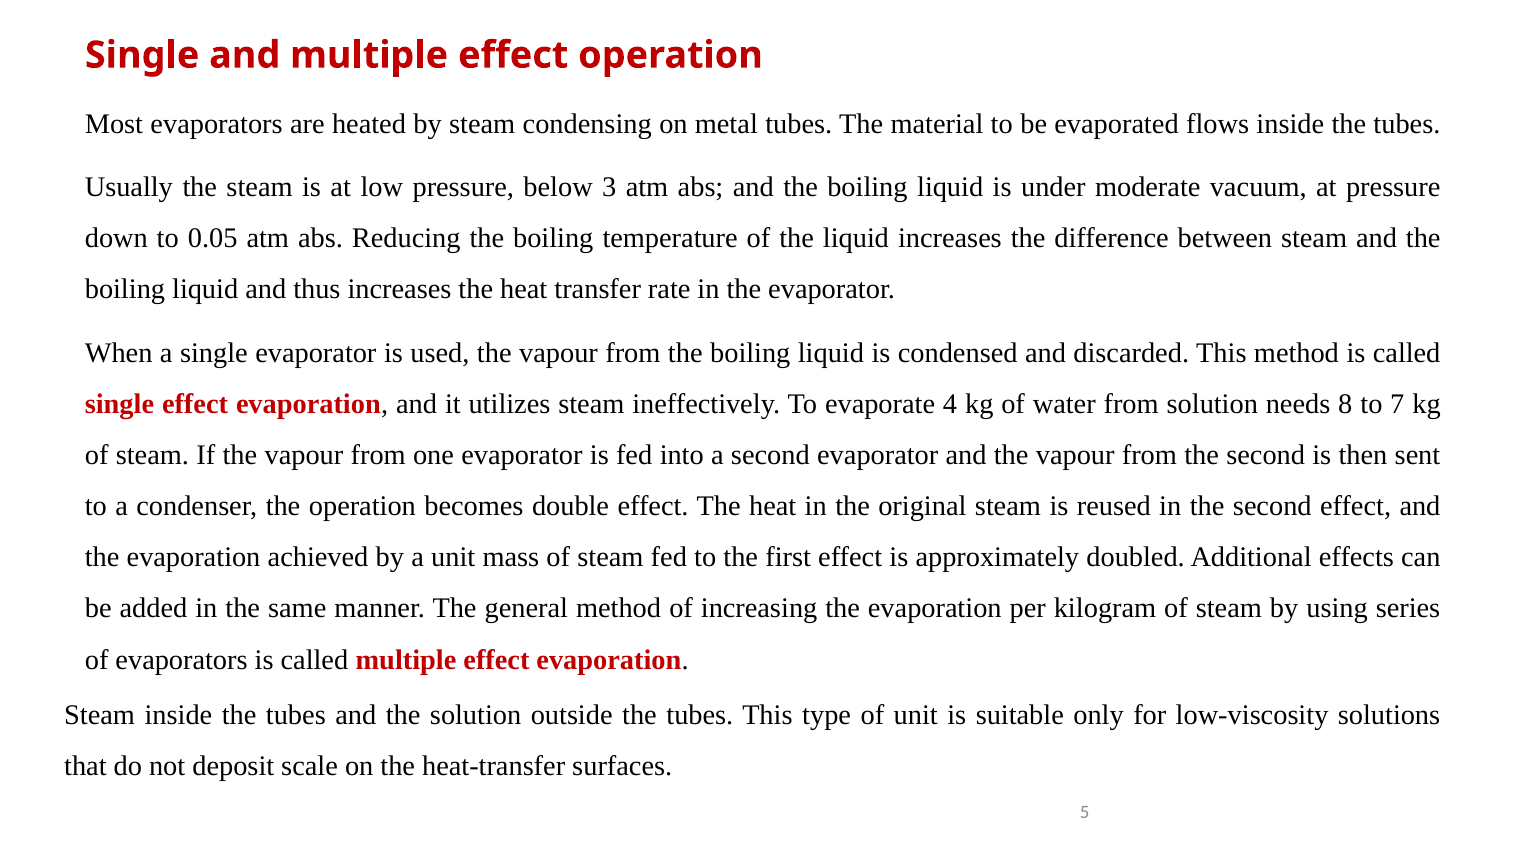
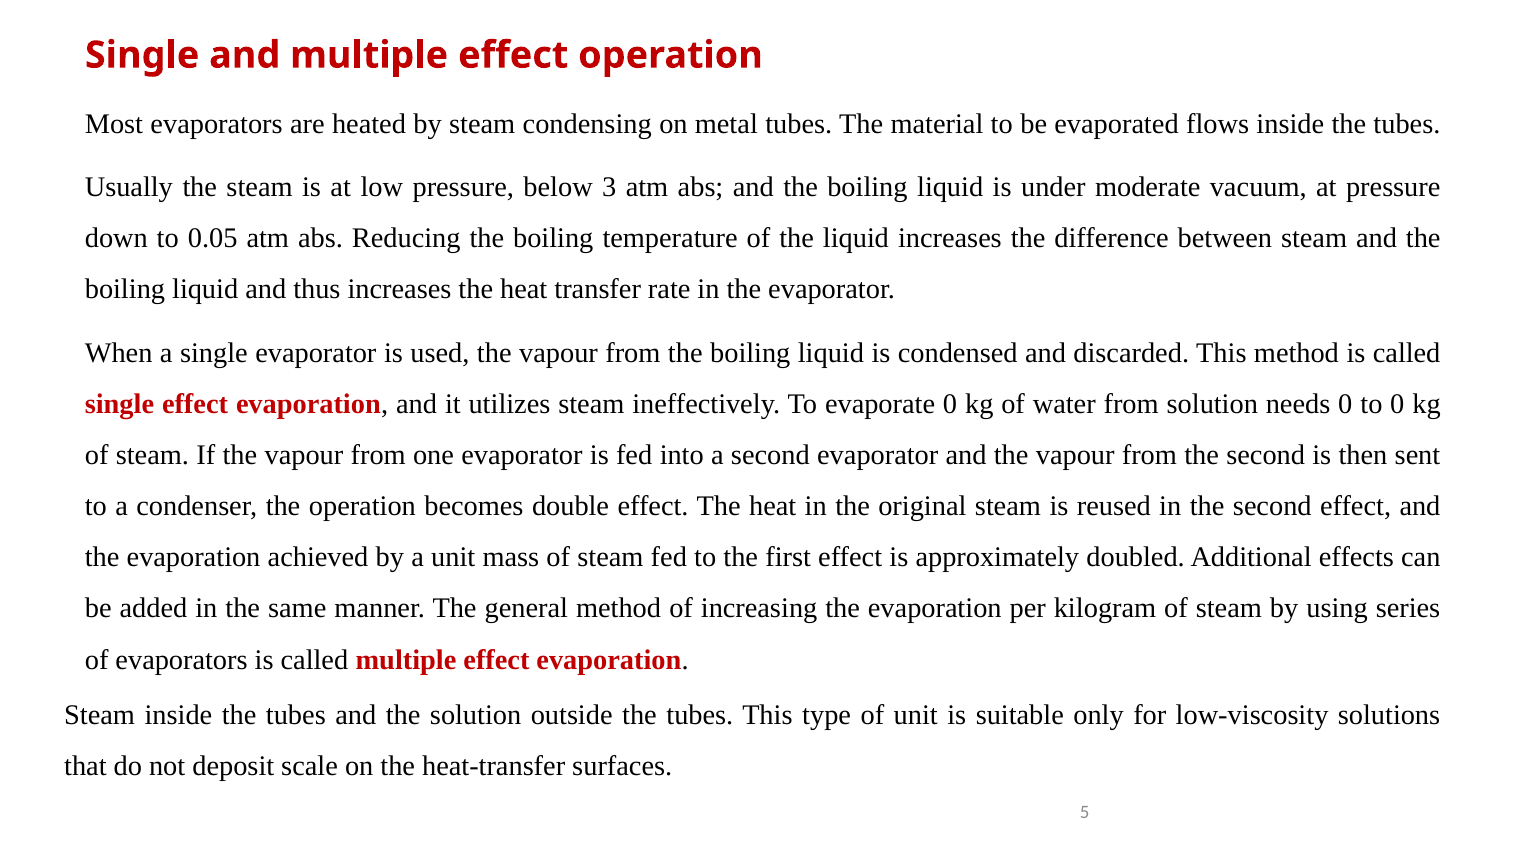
evaporate 4: 4 -> 0 (950, 404)
needs 8: 8 -> 0 (1345, 404)
to 7: 7 -> 0 (1397, 404)
